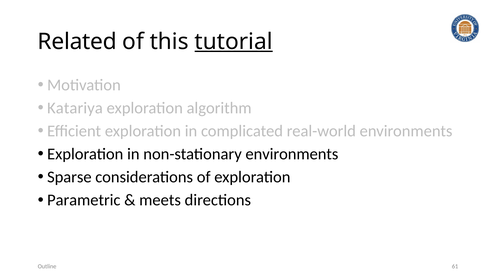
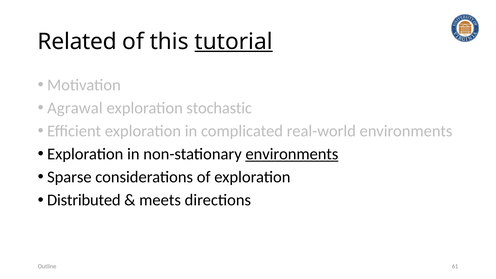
Katariya: Katariya -> Agrawal (75, 108)
algorithm: algorithm -> stochastic (219, 108)
environments underline: none -> present (292, 154)
Parametric: Parametric -> Distributed (84, 200)
